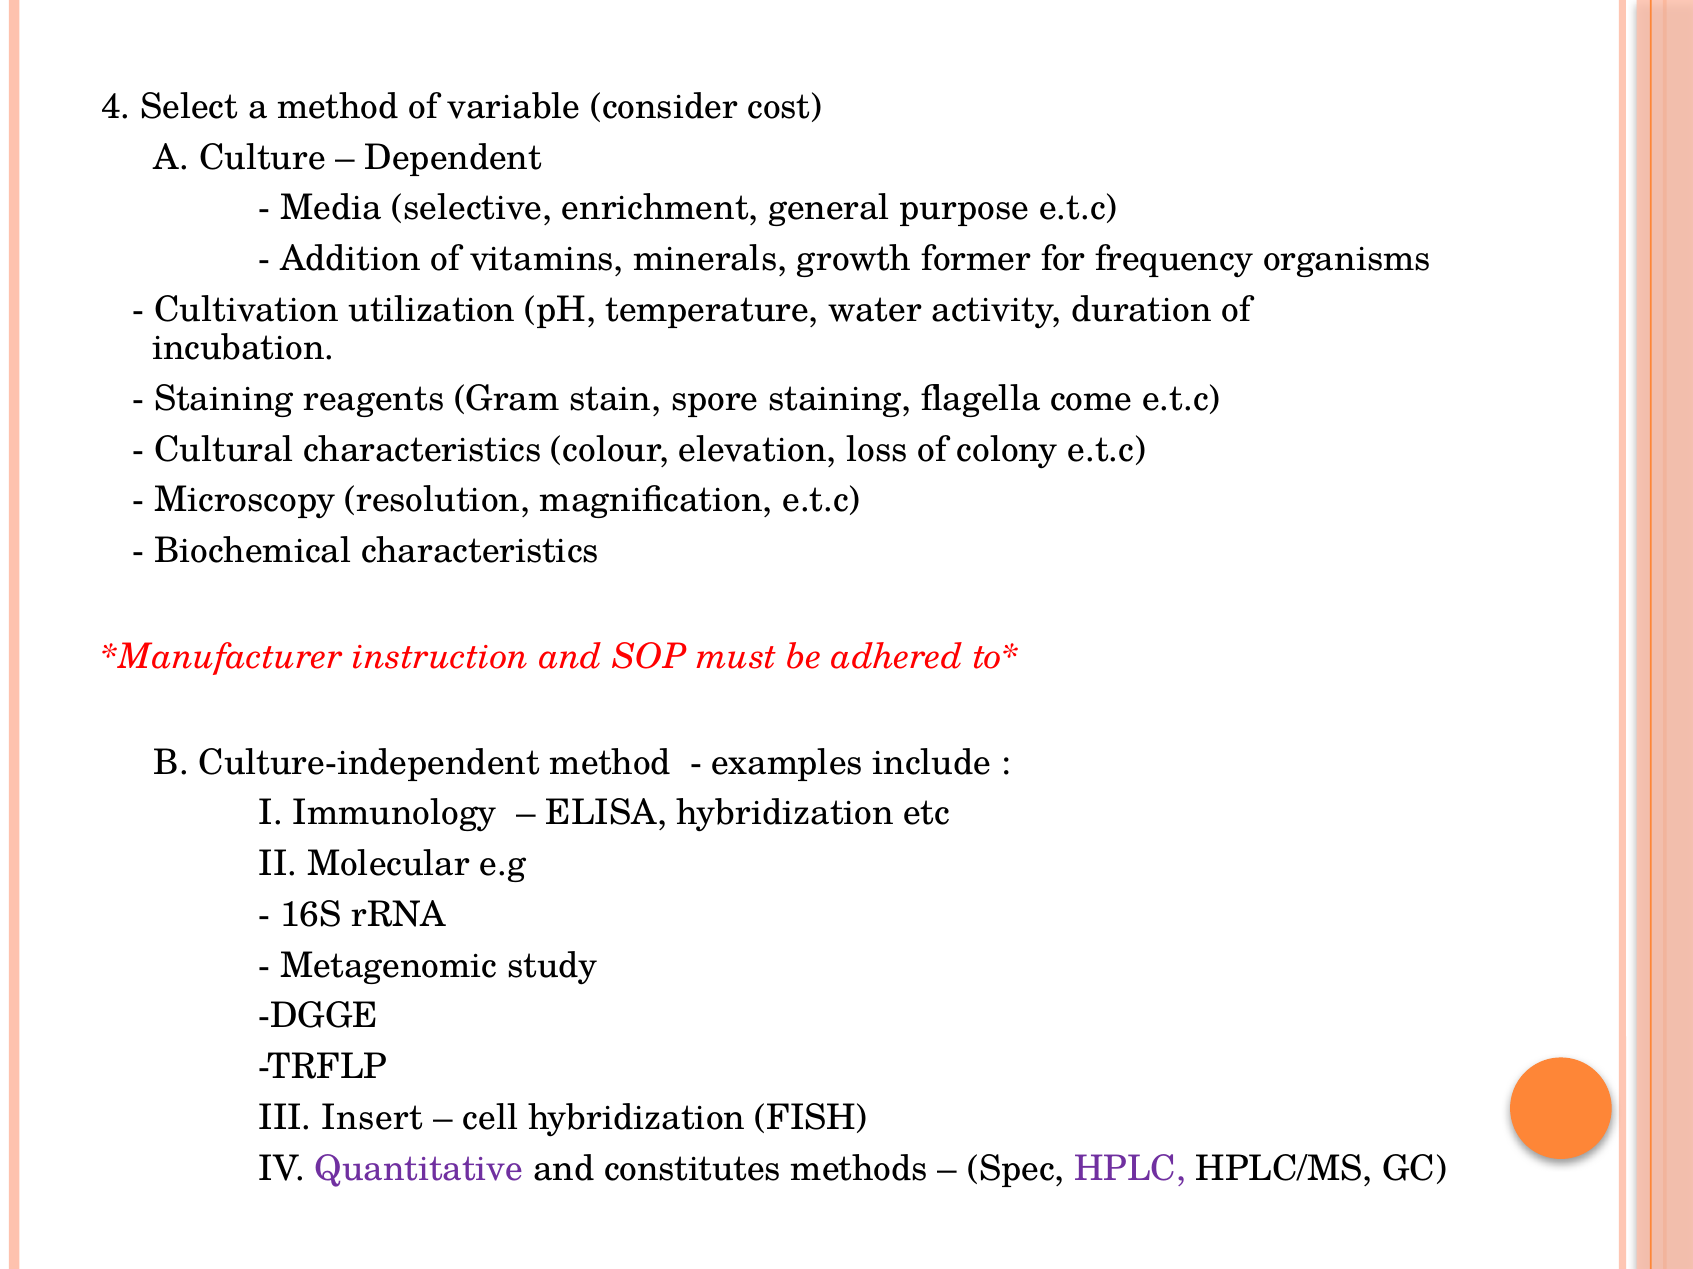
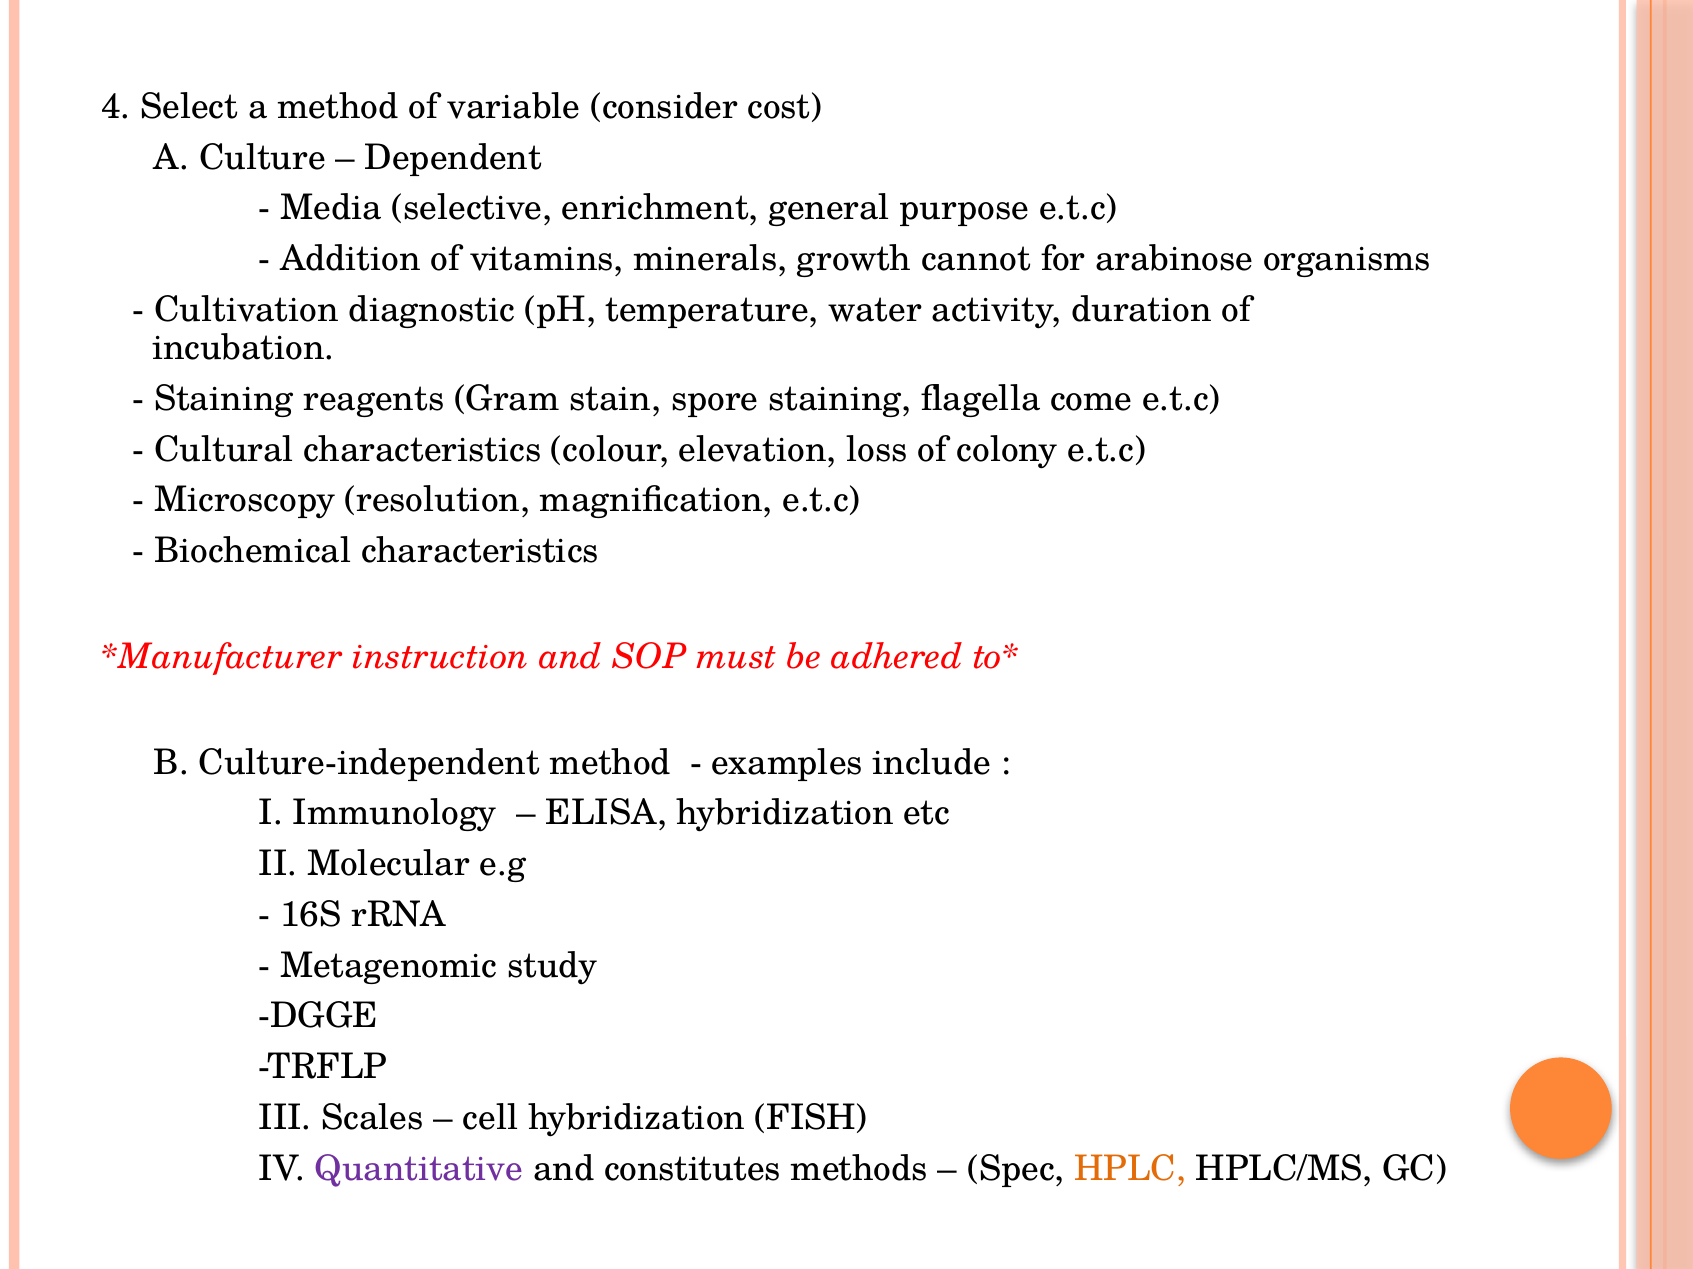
former: former -> cannot (976, 259)
frequency: frequency -> arabinose (1174, 259)
utilization: utilization -> diagnostic (432, 310)
Insert: Insert -> Scales (373, 1118)
HPLC colour: purple -> orange (1130, 1169)
